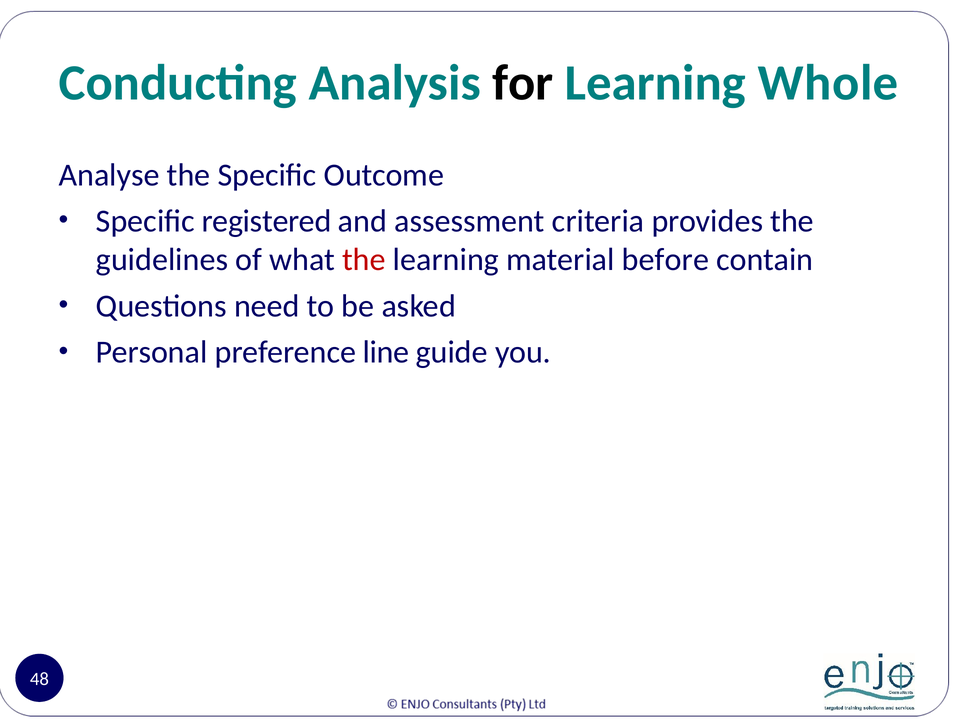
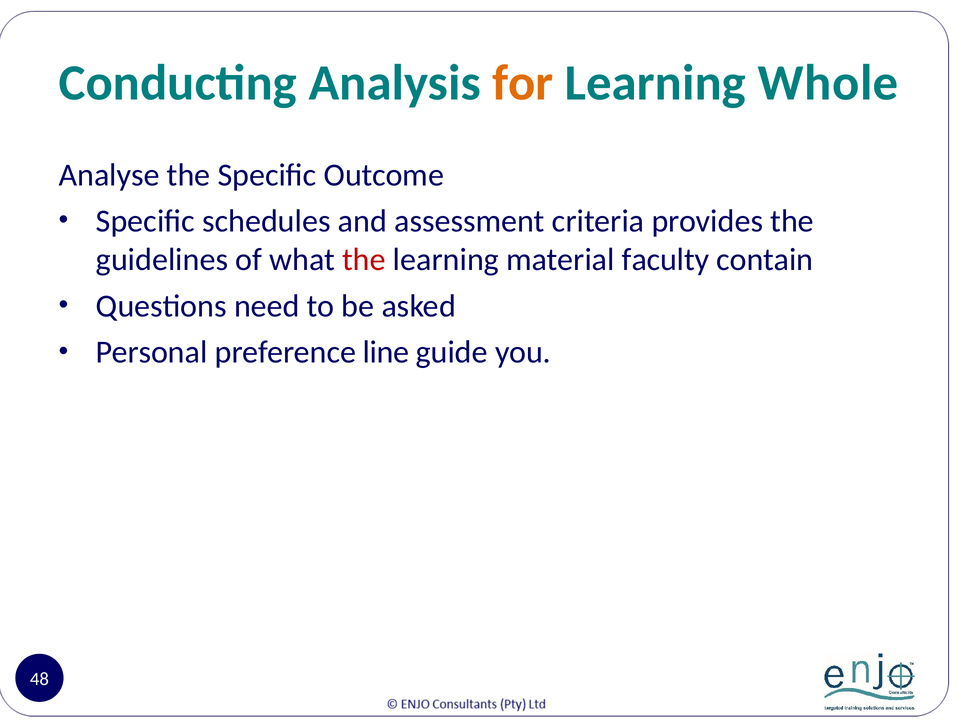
for colour: black -> orange (523, 83)
registered: registered -> schedules (266, 221)
before: before -> faculty (666, 260)
